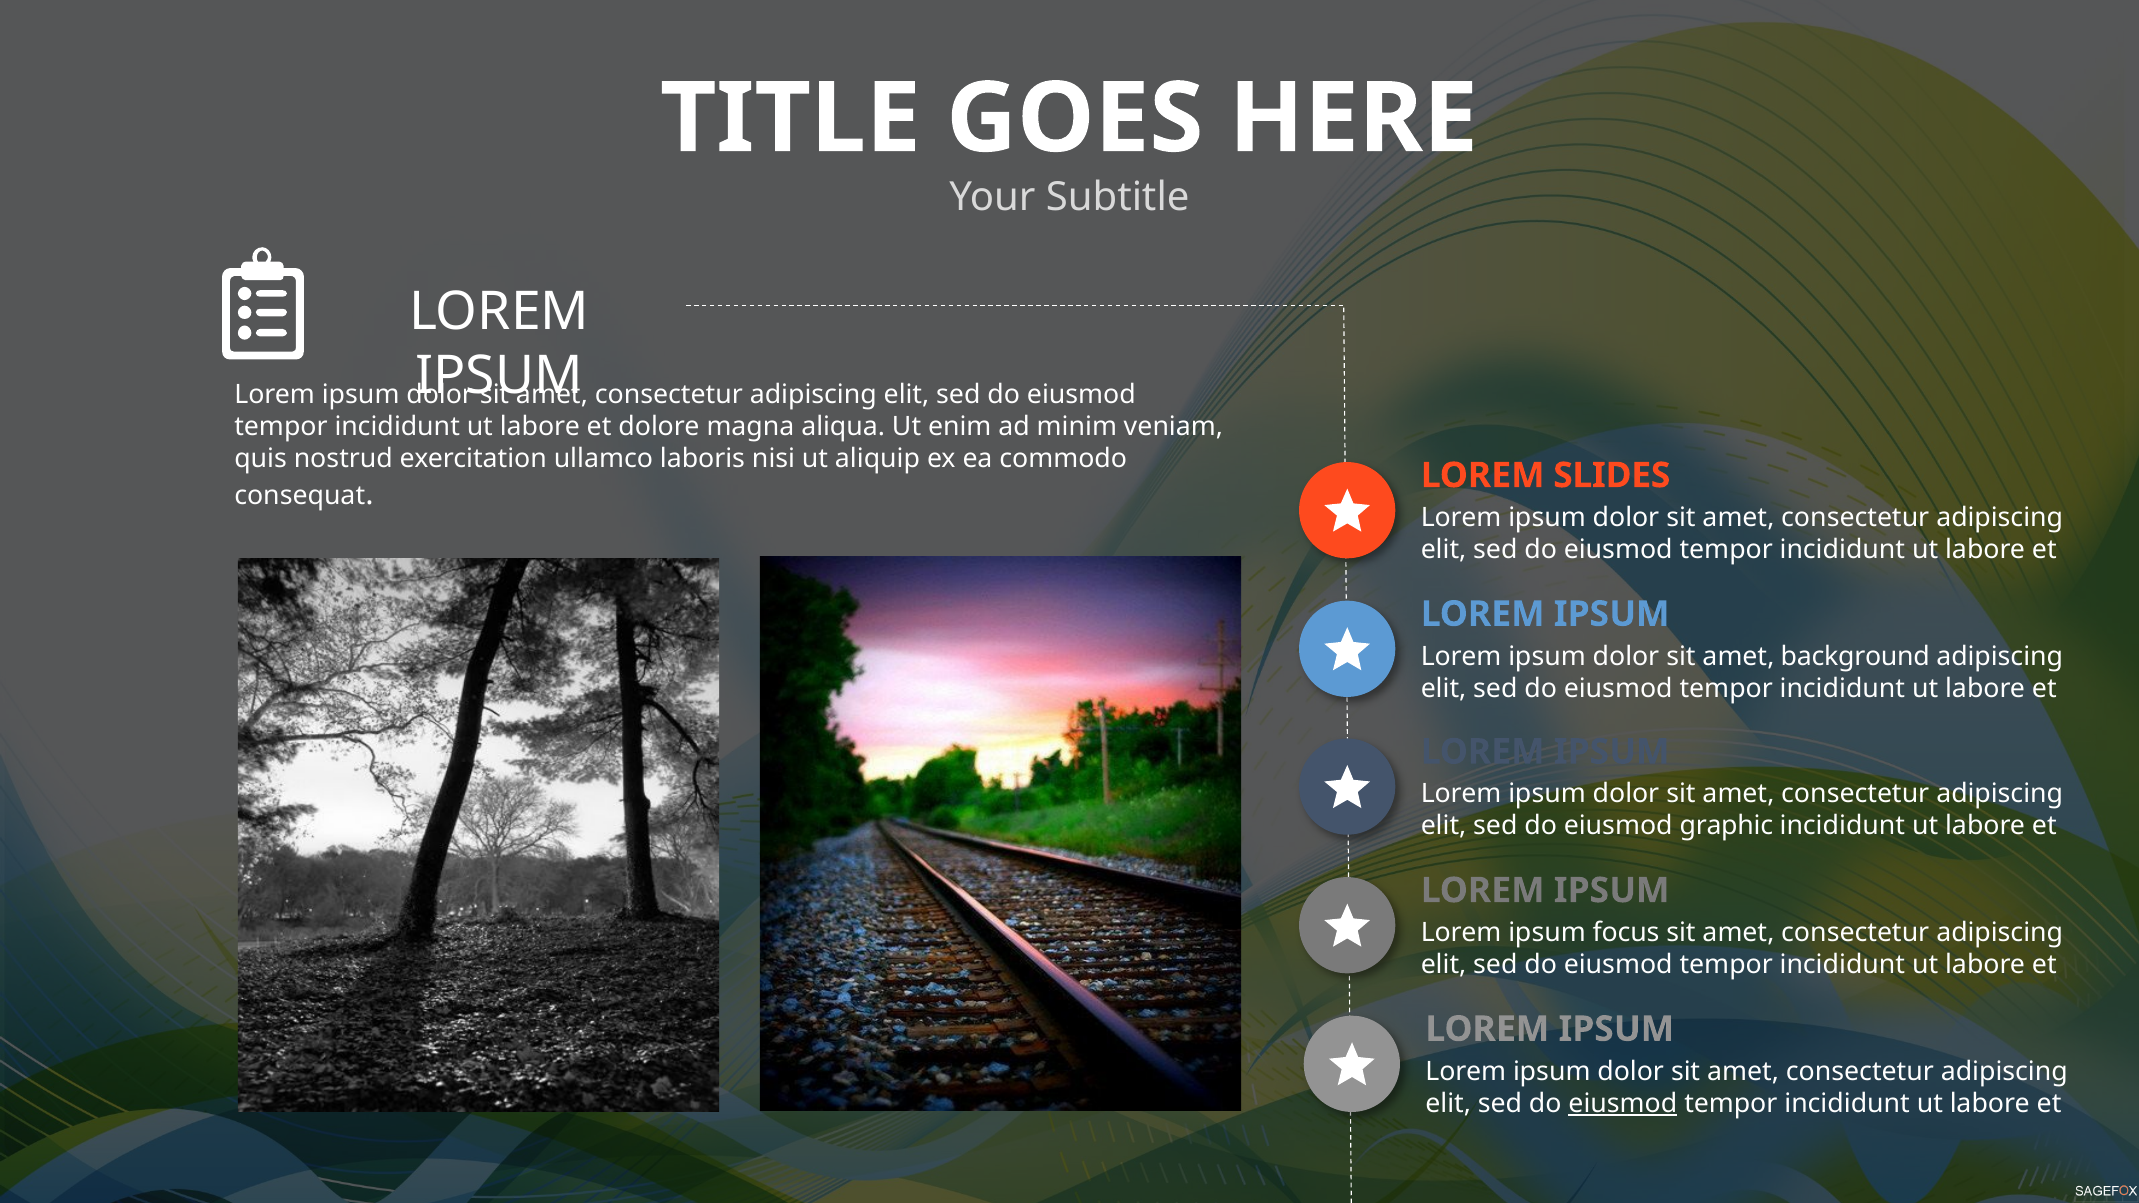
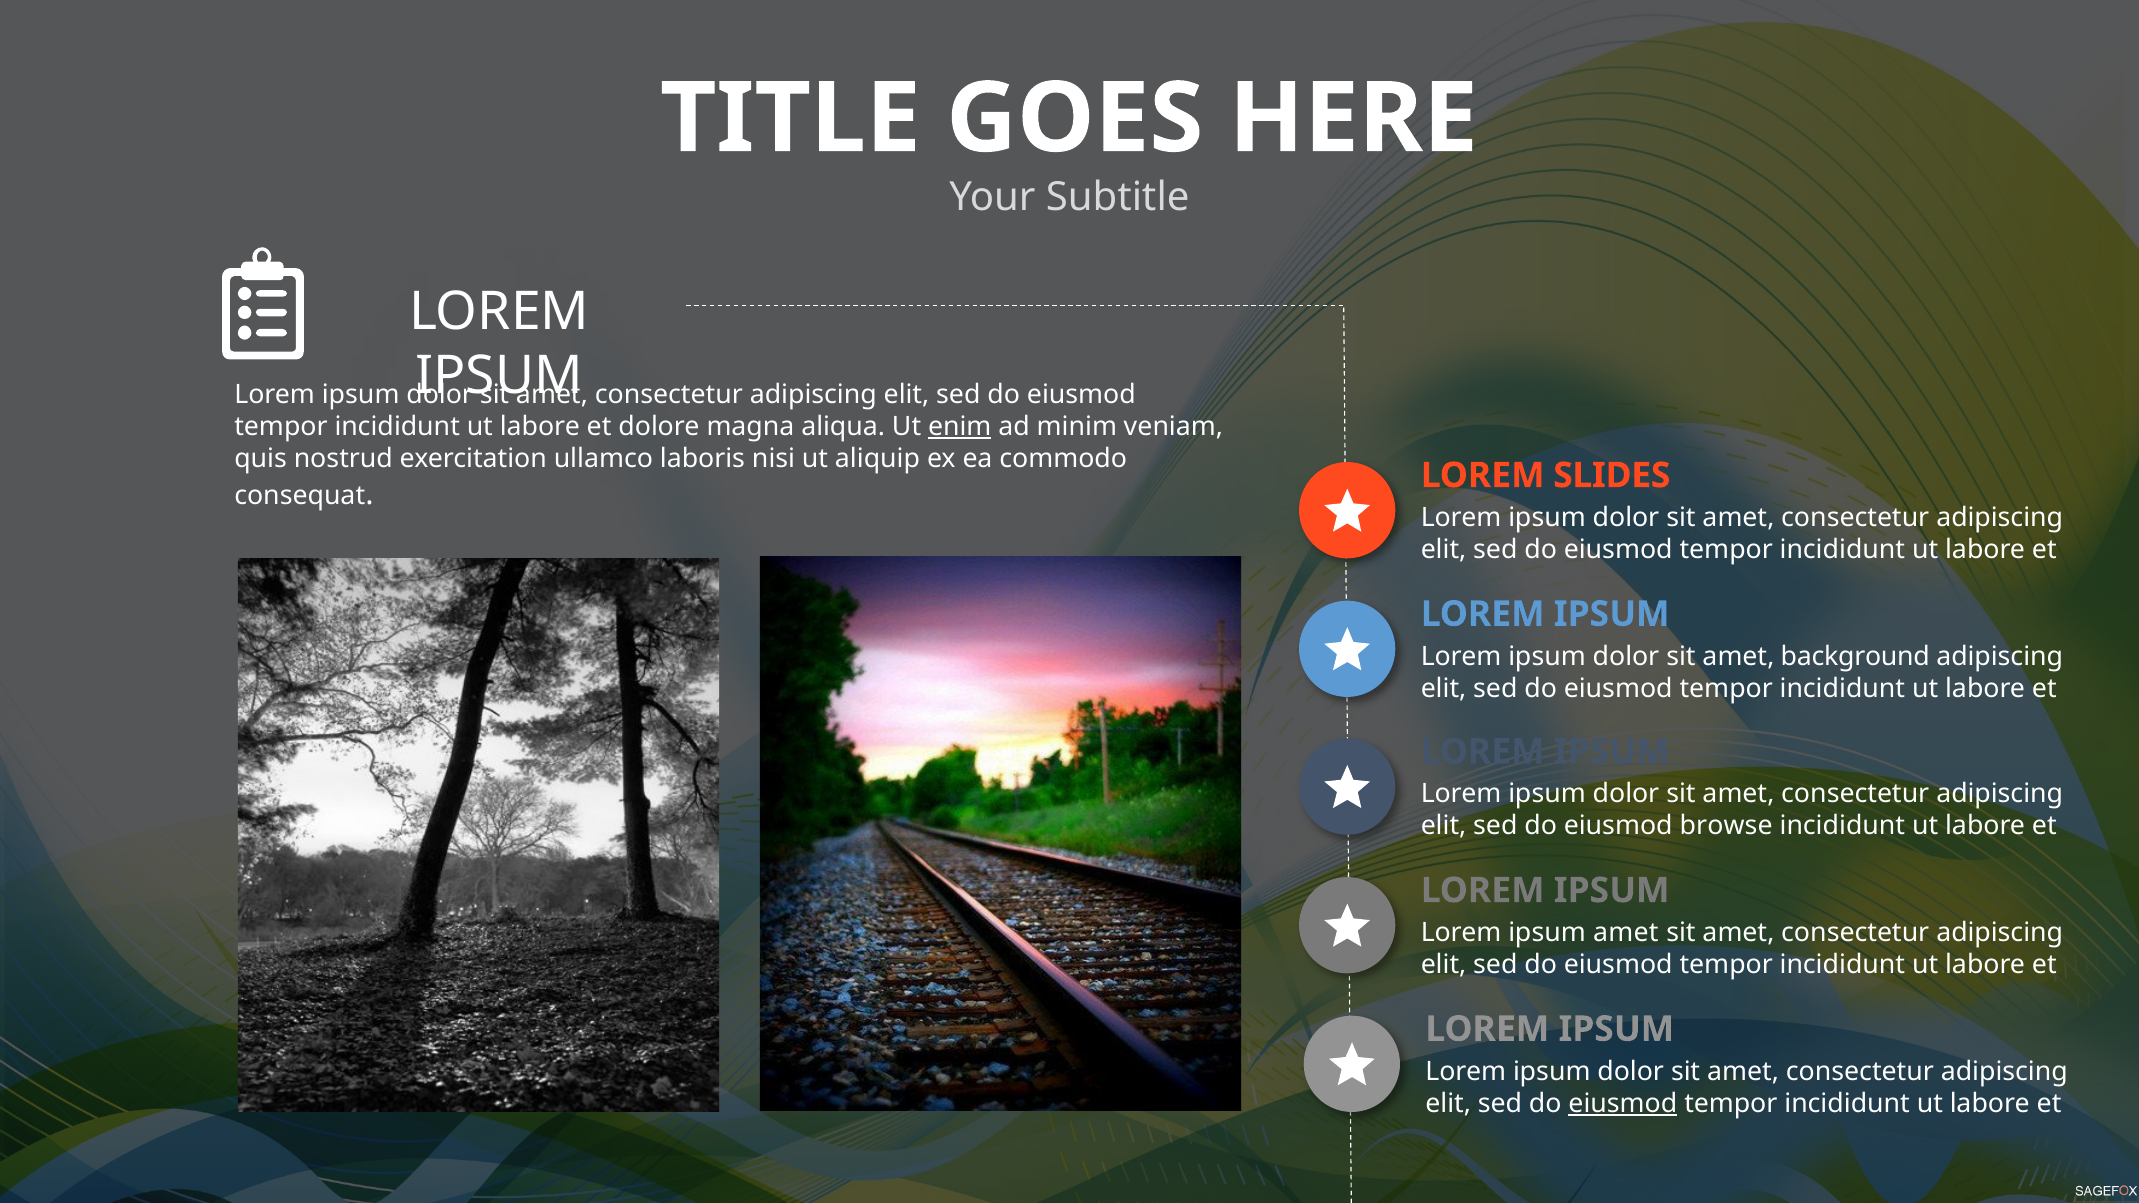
enim underline: none -> present (960, 427)
graphic: graphic -> browse (1726, 826)
ipsum focus: focus -> amet (1626, 933)
